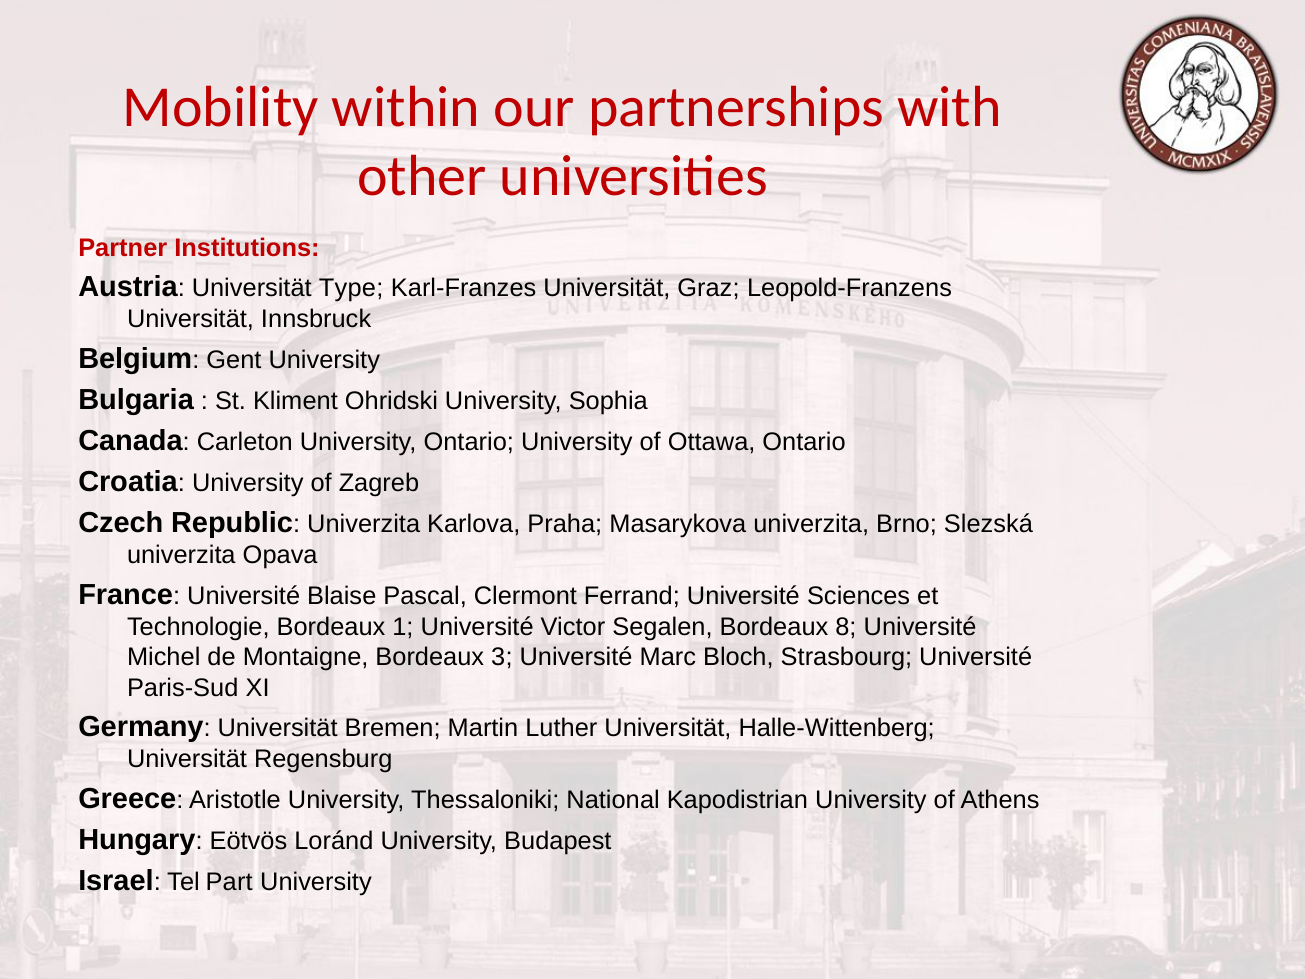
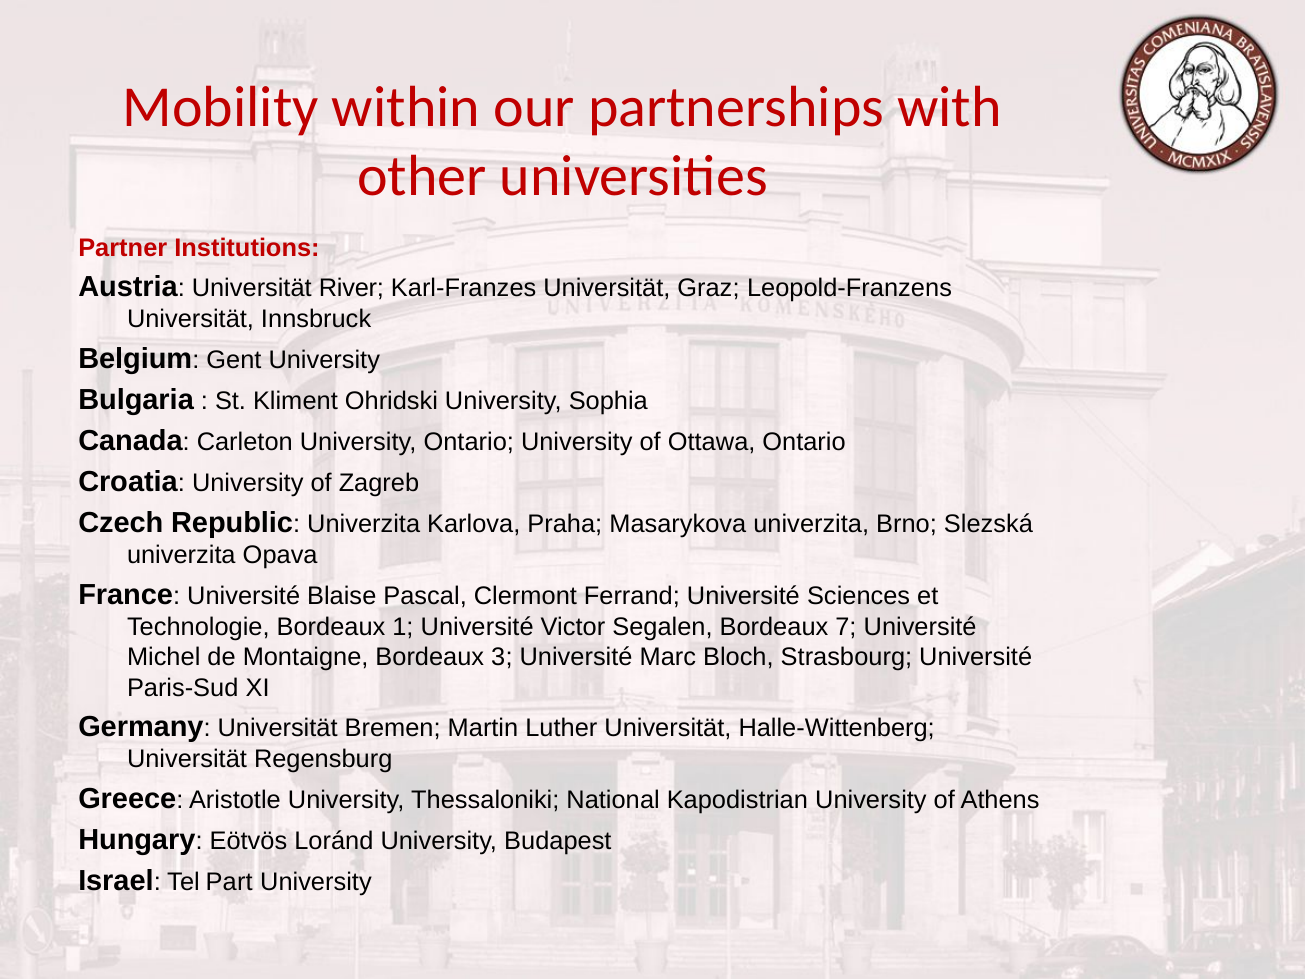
Type: Type -> River (351, 288)
8: 8 -> 7 (846, 627)
